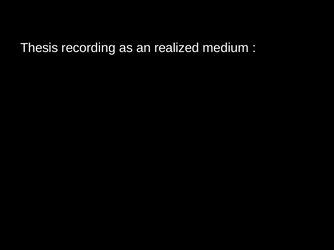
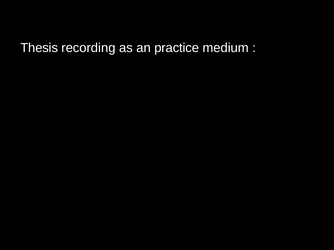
realized: realized -> practice (177, 48)
